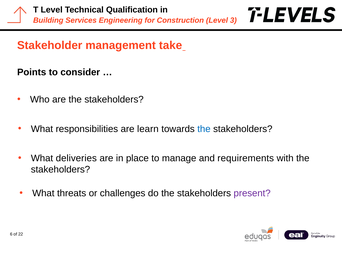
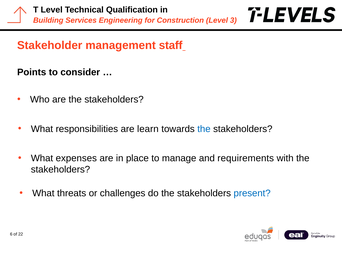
take: take -> staff (171, 45)
deliveries: deliveries -> expenses (76, 158)
present colour: purple -> blue (252, 193)
